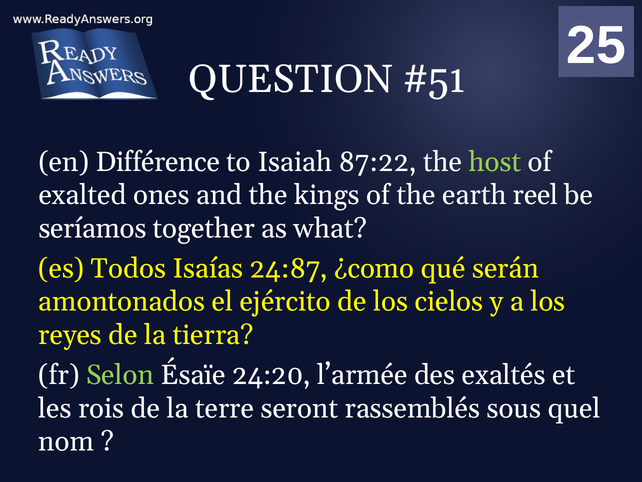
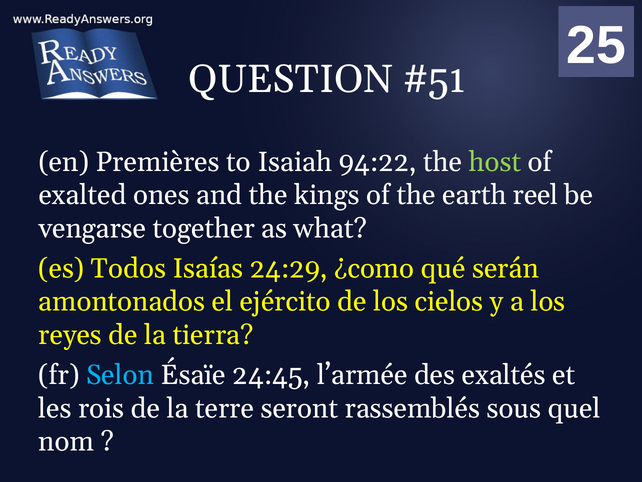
Différence: Différence -> Premières (158, 162)
87:22: 87:22 -> 94:22 (378, 162)
seríamos: seríamos -> vengarse (92, 228)
24:87: 24:87 -> 24:29 (289, 268)
Selon colour: light green -> light blue (120, 375)
24:20: 24:20 -> 24:45 (271, 375)
